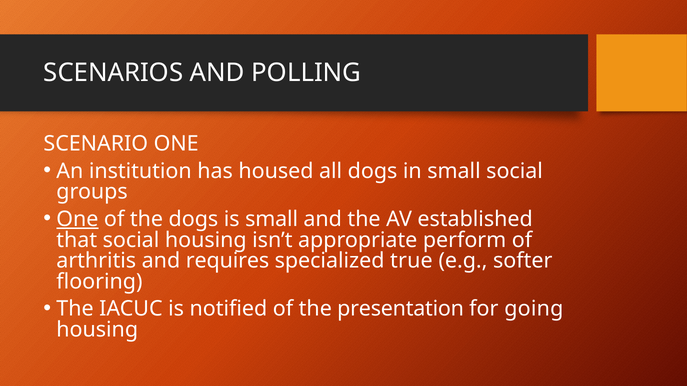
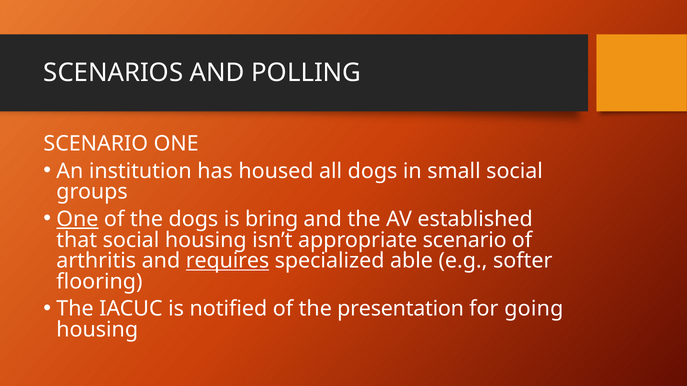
is small: small -> bring (272, 219)
appropriate perform: perform -> scenario (465, 240)
requires underline: none -> present (228, 261)
true: true -> able (412, 261)
